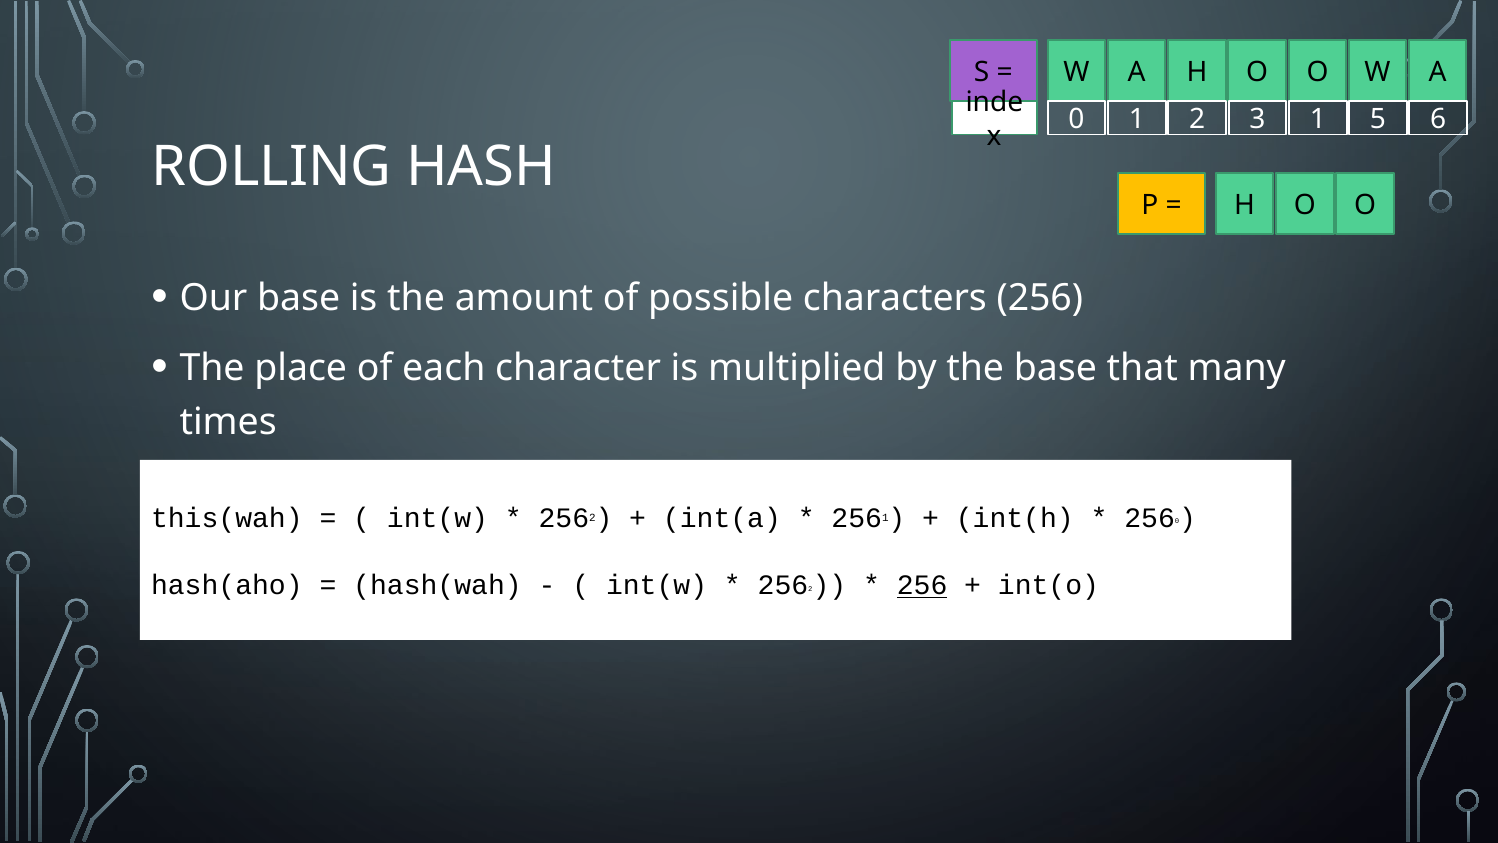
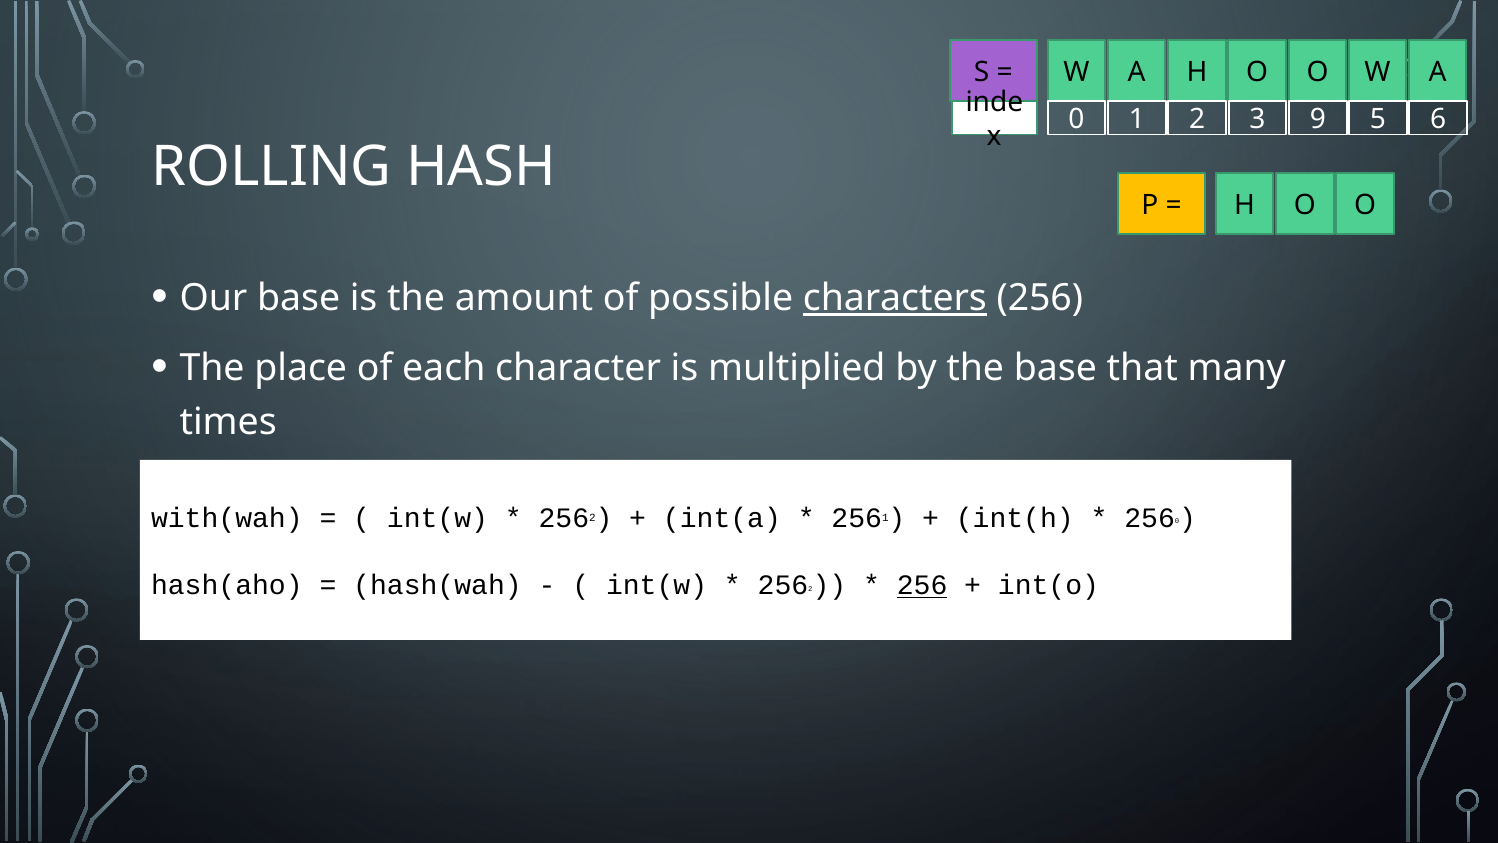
3 1: 1 -> 9 (1318, 119)
characters underline: none -> present (895, 298)
this(wah: this(wah -> with(wah (227, 518)
